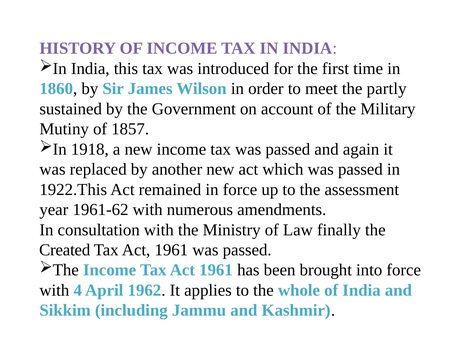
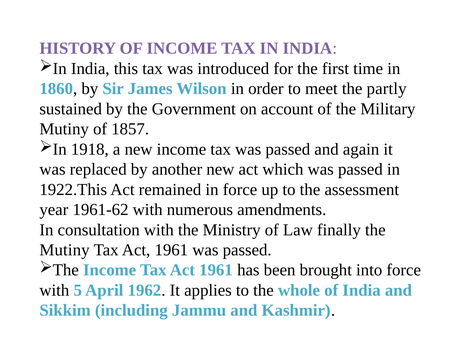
Created: Created -> Mutiny (65, 250)
4: 4 -> 5 (78, 290)
